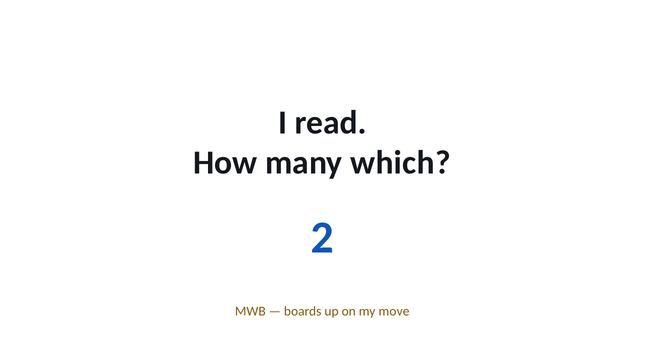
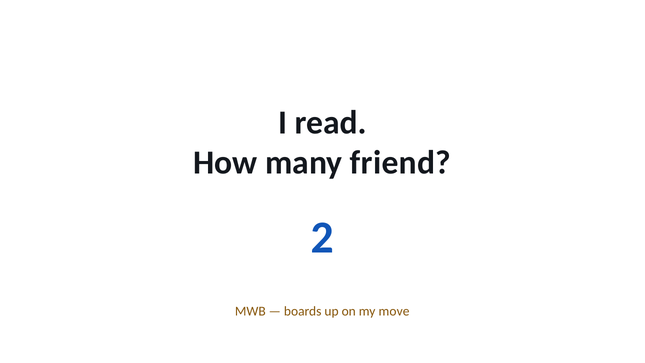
which: which -> friend (400, 163)
